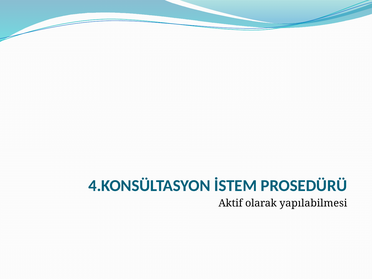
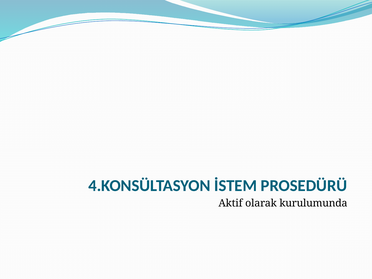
yapılabilmesi: yapılabilmesi -> kurulumunda (313, 203)
